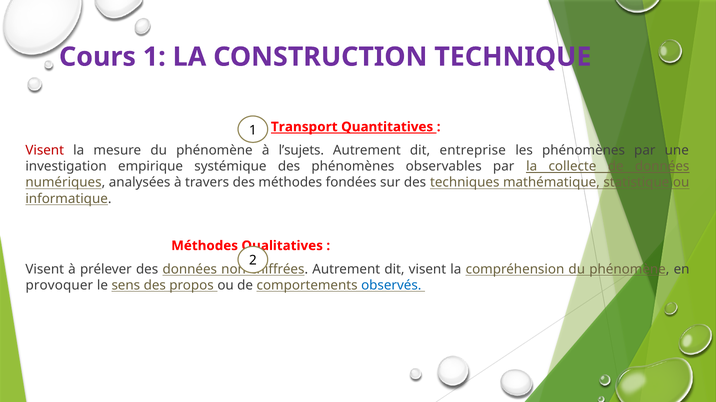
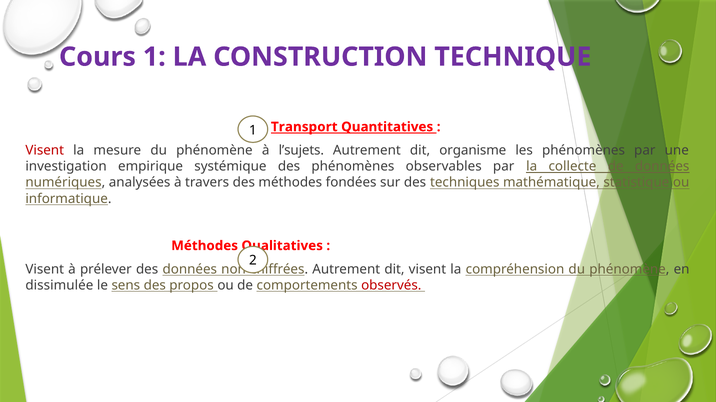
entreprise: entreprise -> organisme (473, 151)
provoquer: provoquer -> dissimulée (59, 286)
observés colour: blue -> red (391, 286)
